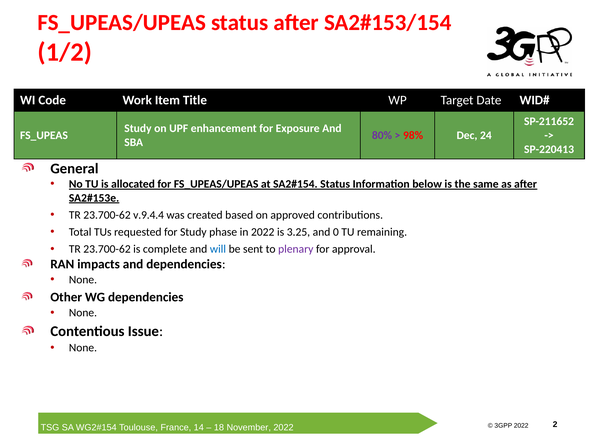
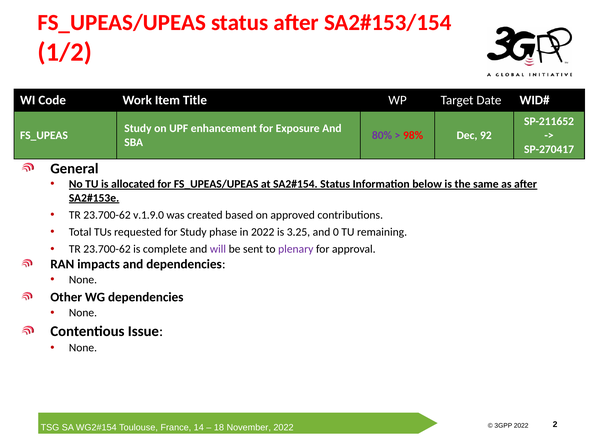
24: 24 -> 92 (486, 135)
SP-220413: SP-220413 -> SP-270417 (549, 149)
v.9.4.4: v.9.4.4 -> v.1.9.0 (149, 215)
will colour: blue -> purple (218, 249)
